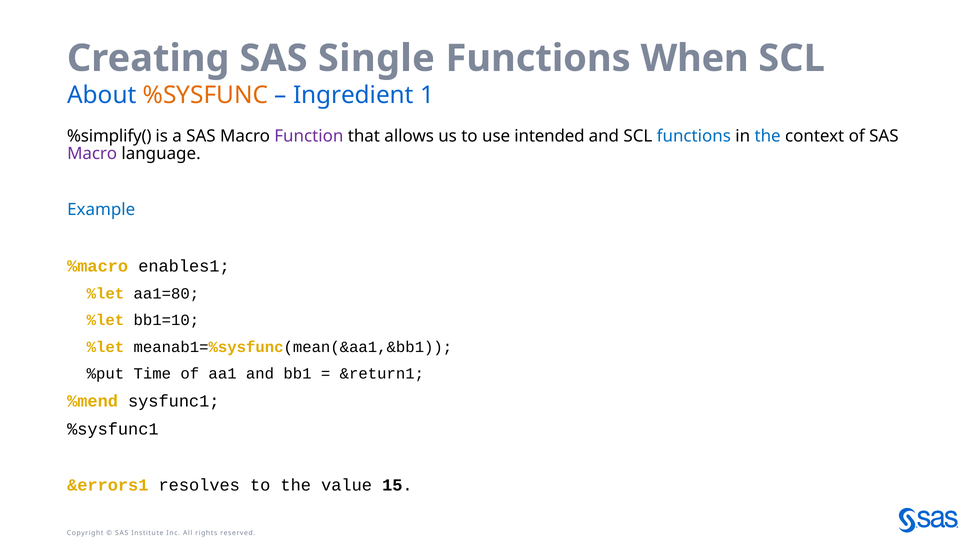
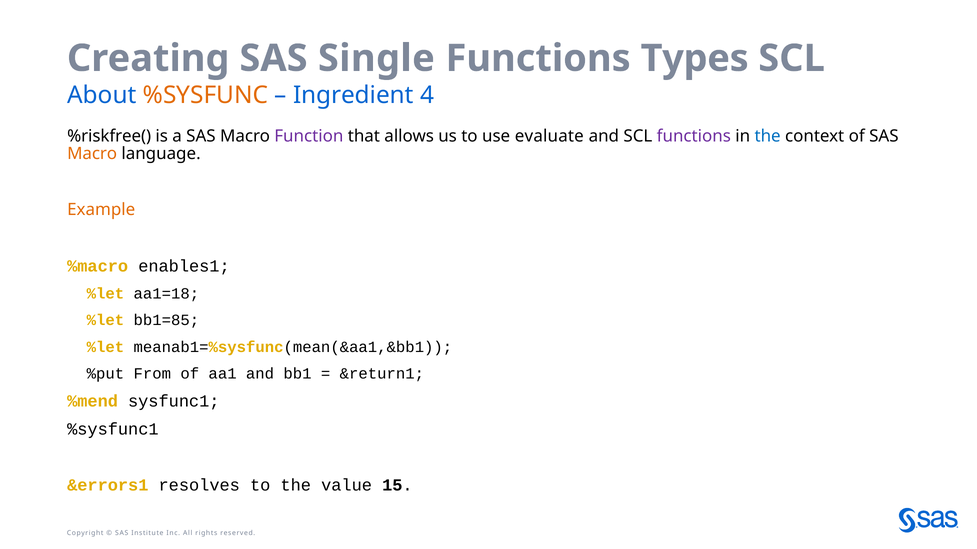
When: When -> Types (695, 58)
1: 1 -> 4 (427, 95)
%simplify(: %simplify( -> %riskfree( (109, 136)
intended: intended -> evaluate (549, 136)
functions colour: blue -> purple (694, 136)
Macro colour: purple -> orange (92, 154)
Example colour: blue -> orange (101, 210)
aa1=80: aa1=80 -> aa1=18 (166, 294)
bb1=10: bb1=10 -> bb1=85 (166, 321)
Time: Time -> From (152, 374)
